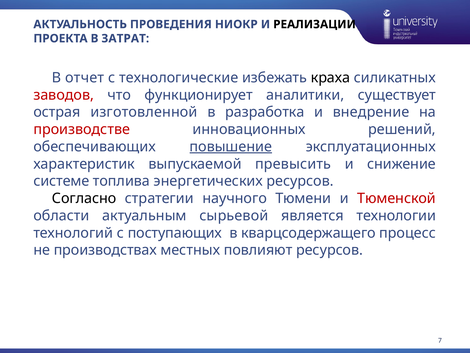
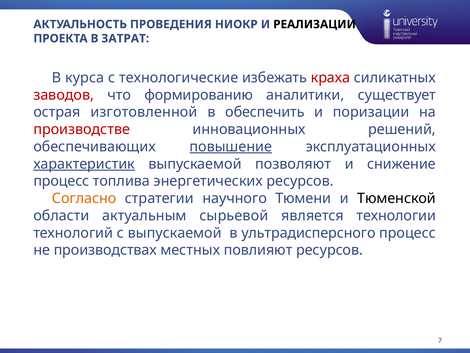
отчет: отчет -> курса (85, 78)
краха colour: black -> red (330, 78)
функционирует: функционирует -> формированию (199, 95)
разработка: разработка -> обеспечить (265, 112)
внедрение: внедрение -> поризации (371, 112)
характеристик underline: none -> present (84, 164)
превысить: превысить -> позволяют (293, 164)
системе: системе -> процесс (61, 181)
Согласно colour: black -> orange (84, 198)
Тюменской colour: red -> black (397, 198)
с поступающих: поступающих -> выпускаемой (175, 233)
кварцсодержащего: кварцсодержащего -> ультрадисперсного (308, 233)
